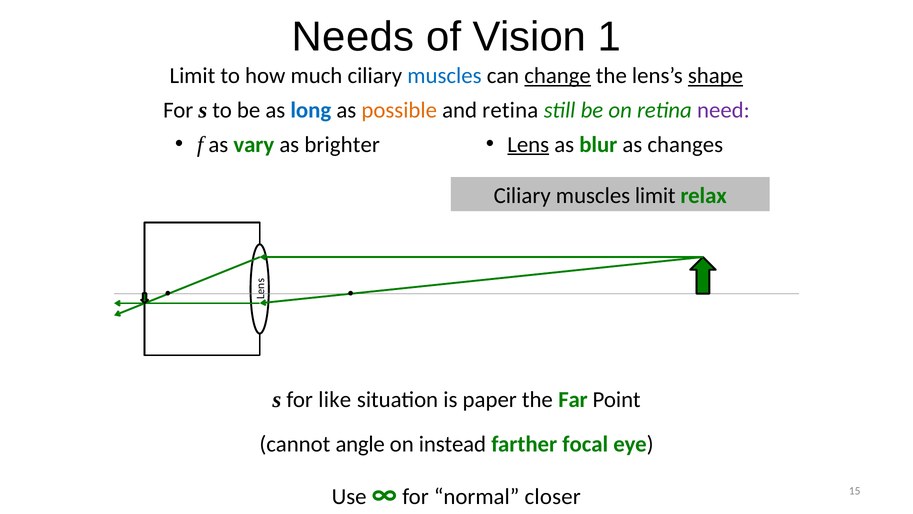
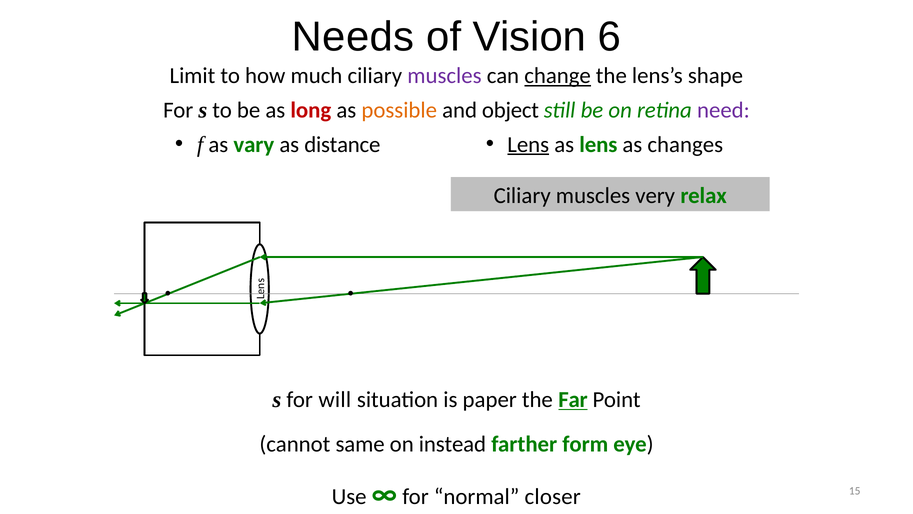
1: 1 -> 6 (609, 37)
muscles colour: blue -> purple (444, 76)
shape underline: present -> none (715, 76)
long colour: blue -> red (311, 110)
and retina: retina -> object (510, 110)
brighter: brighter -> distance (342, 144)
as blur: blur -> lens (598, 144)
muscles limit: limit -> very (655, 196)
like: like -> will (335, 399)
Far underline: none -> present (573, 399)
angle: angle -> same (360, 444)
focal: focal -> form (585, 444)
